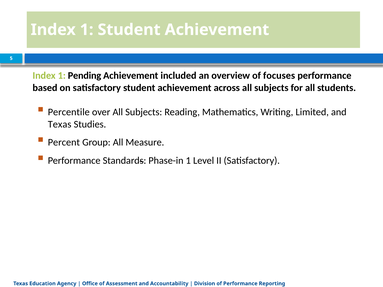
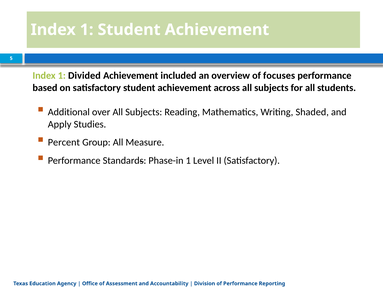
Pending: Pending -> Divided (84, 76)
Percentile: Percentile -> Additional (69, 112)
Limited: Limited -> Shaded (312, 112)
Texas: Texas -> Apply (60, 124)
